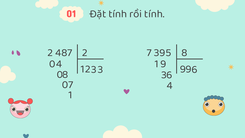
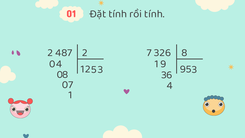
395: 395 -> 326 (163, 52)
9: 9 -> 5 (189, 69)
3: 3 -> 5 (94, 69)
6: 6 -> 3 (195, 69)
